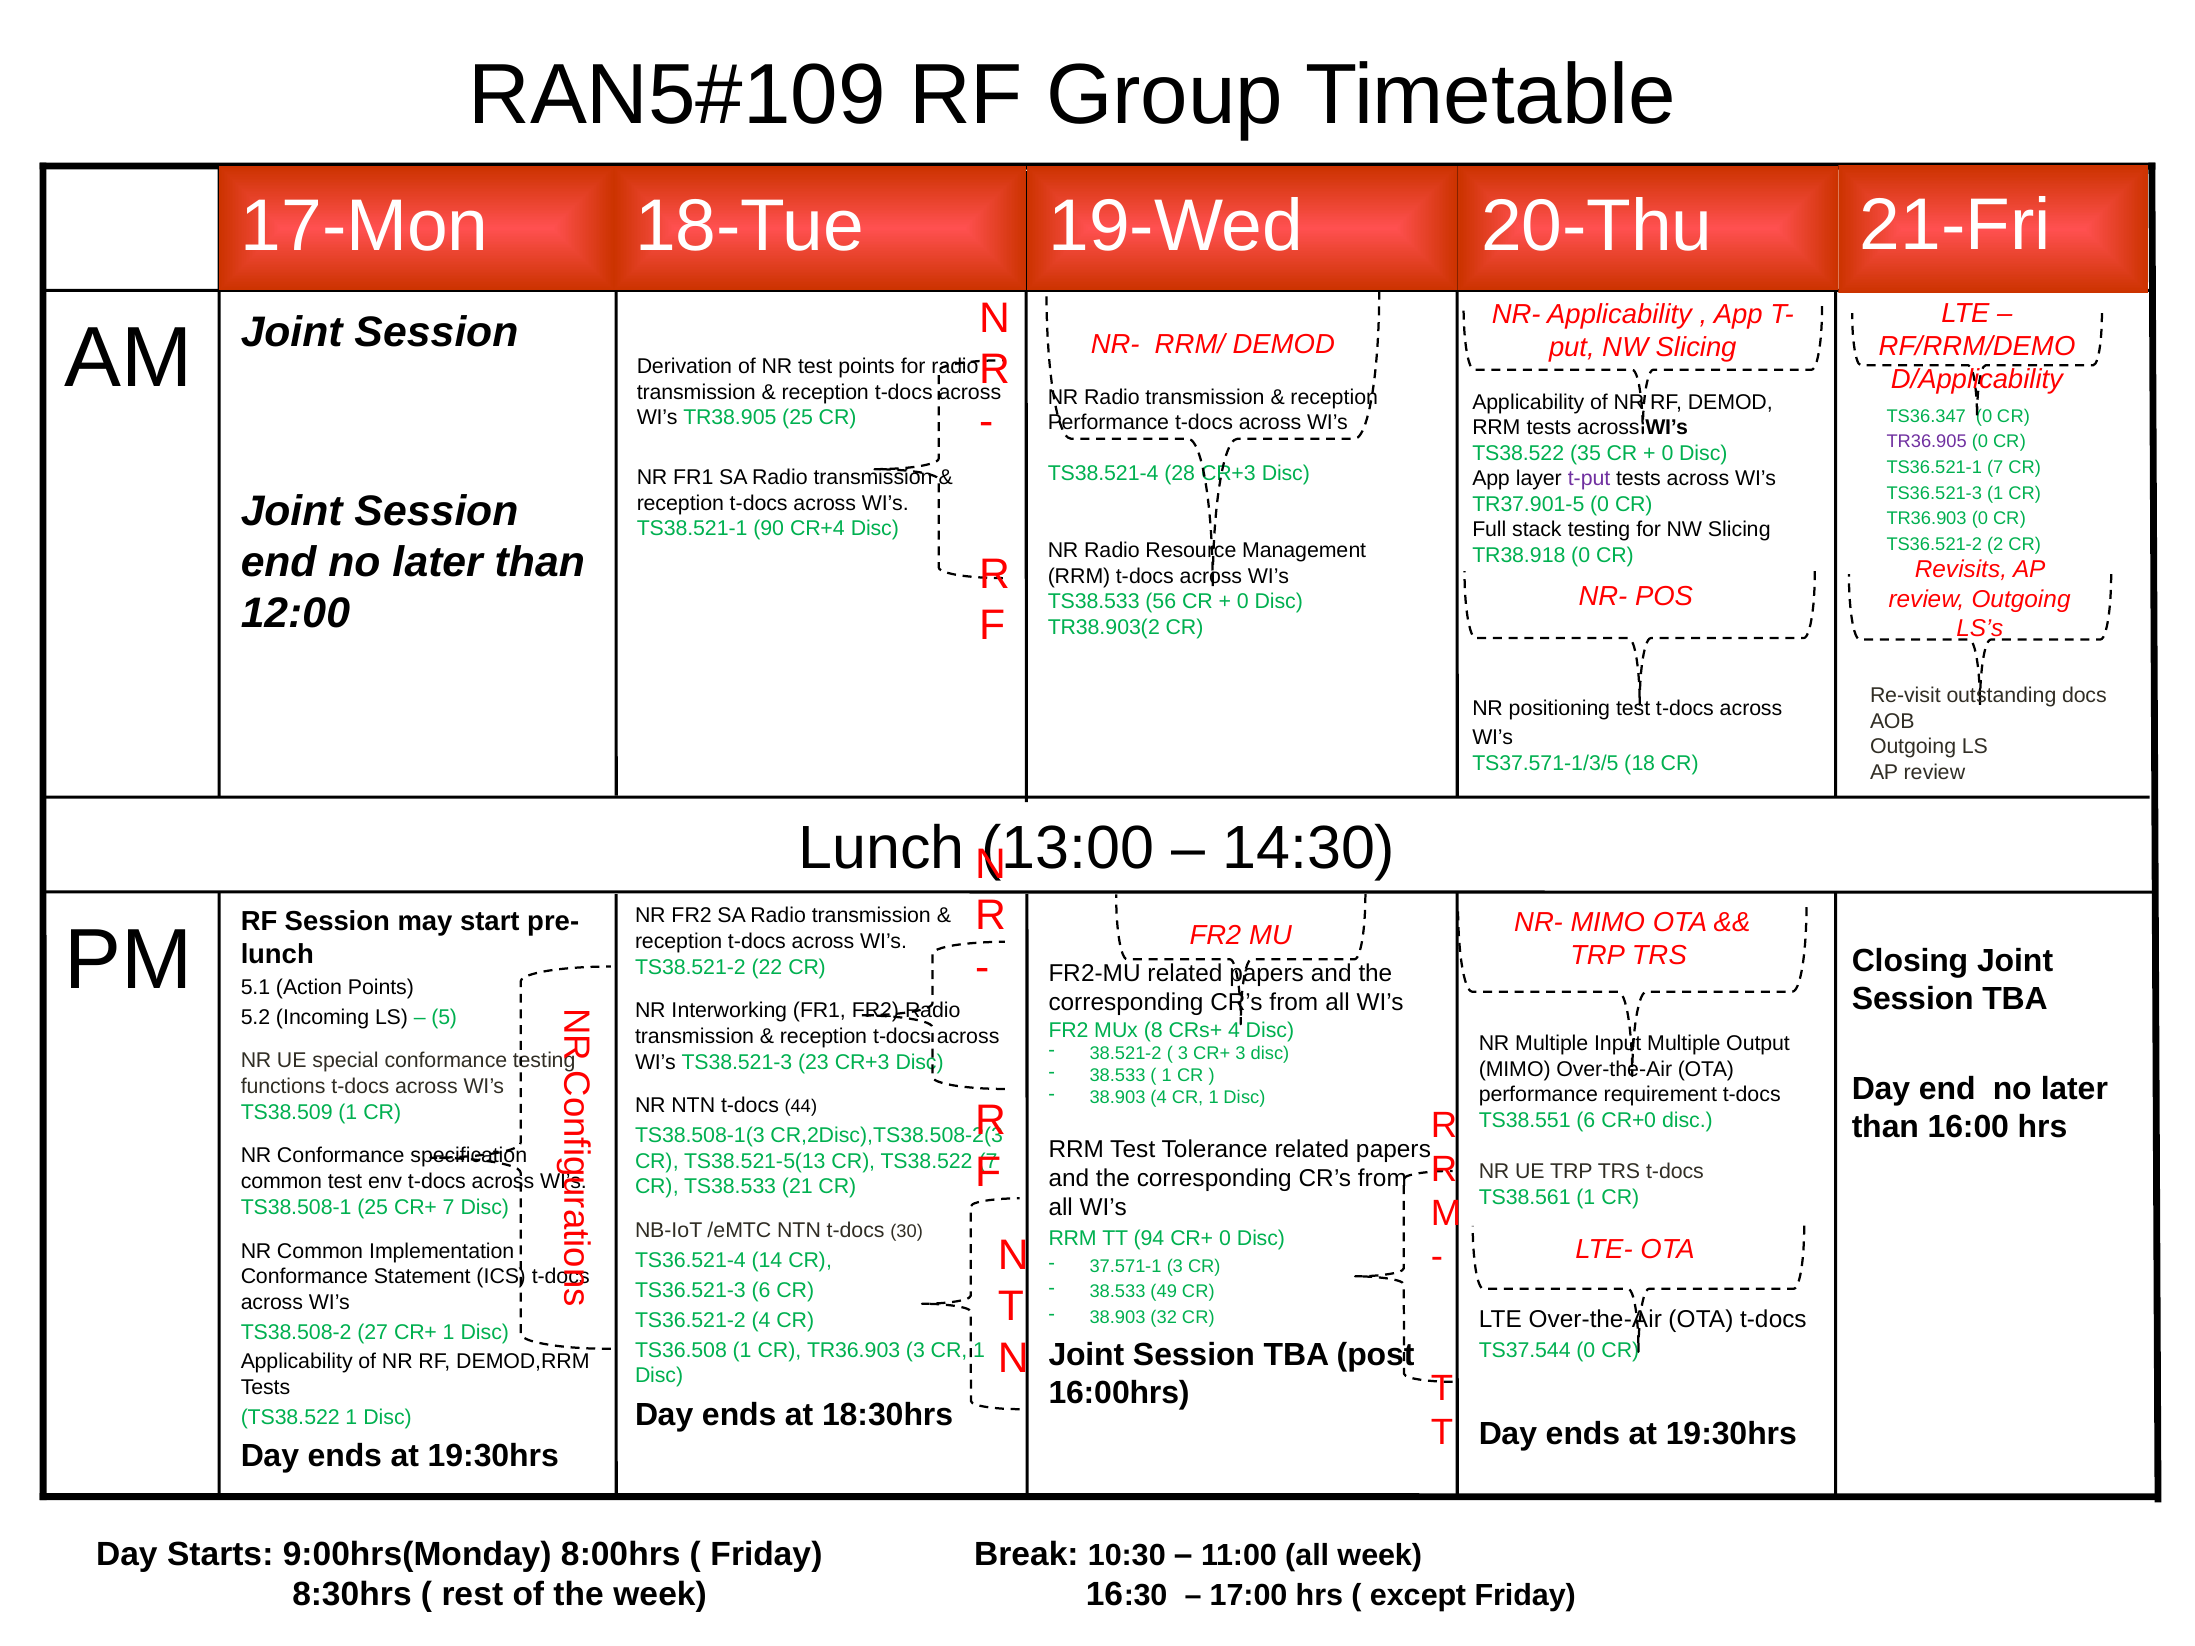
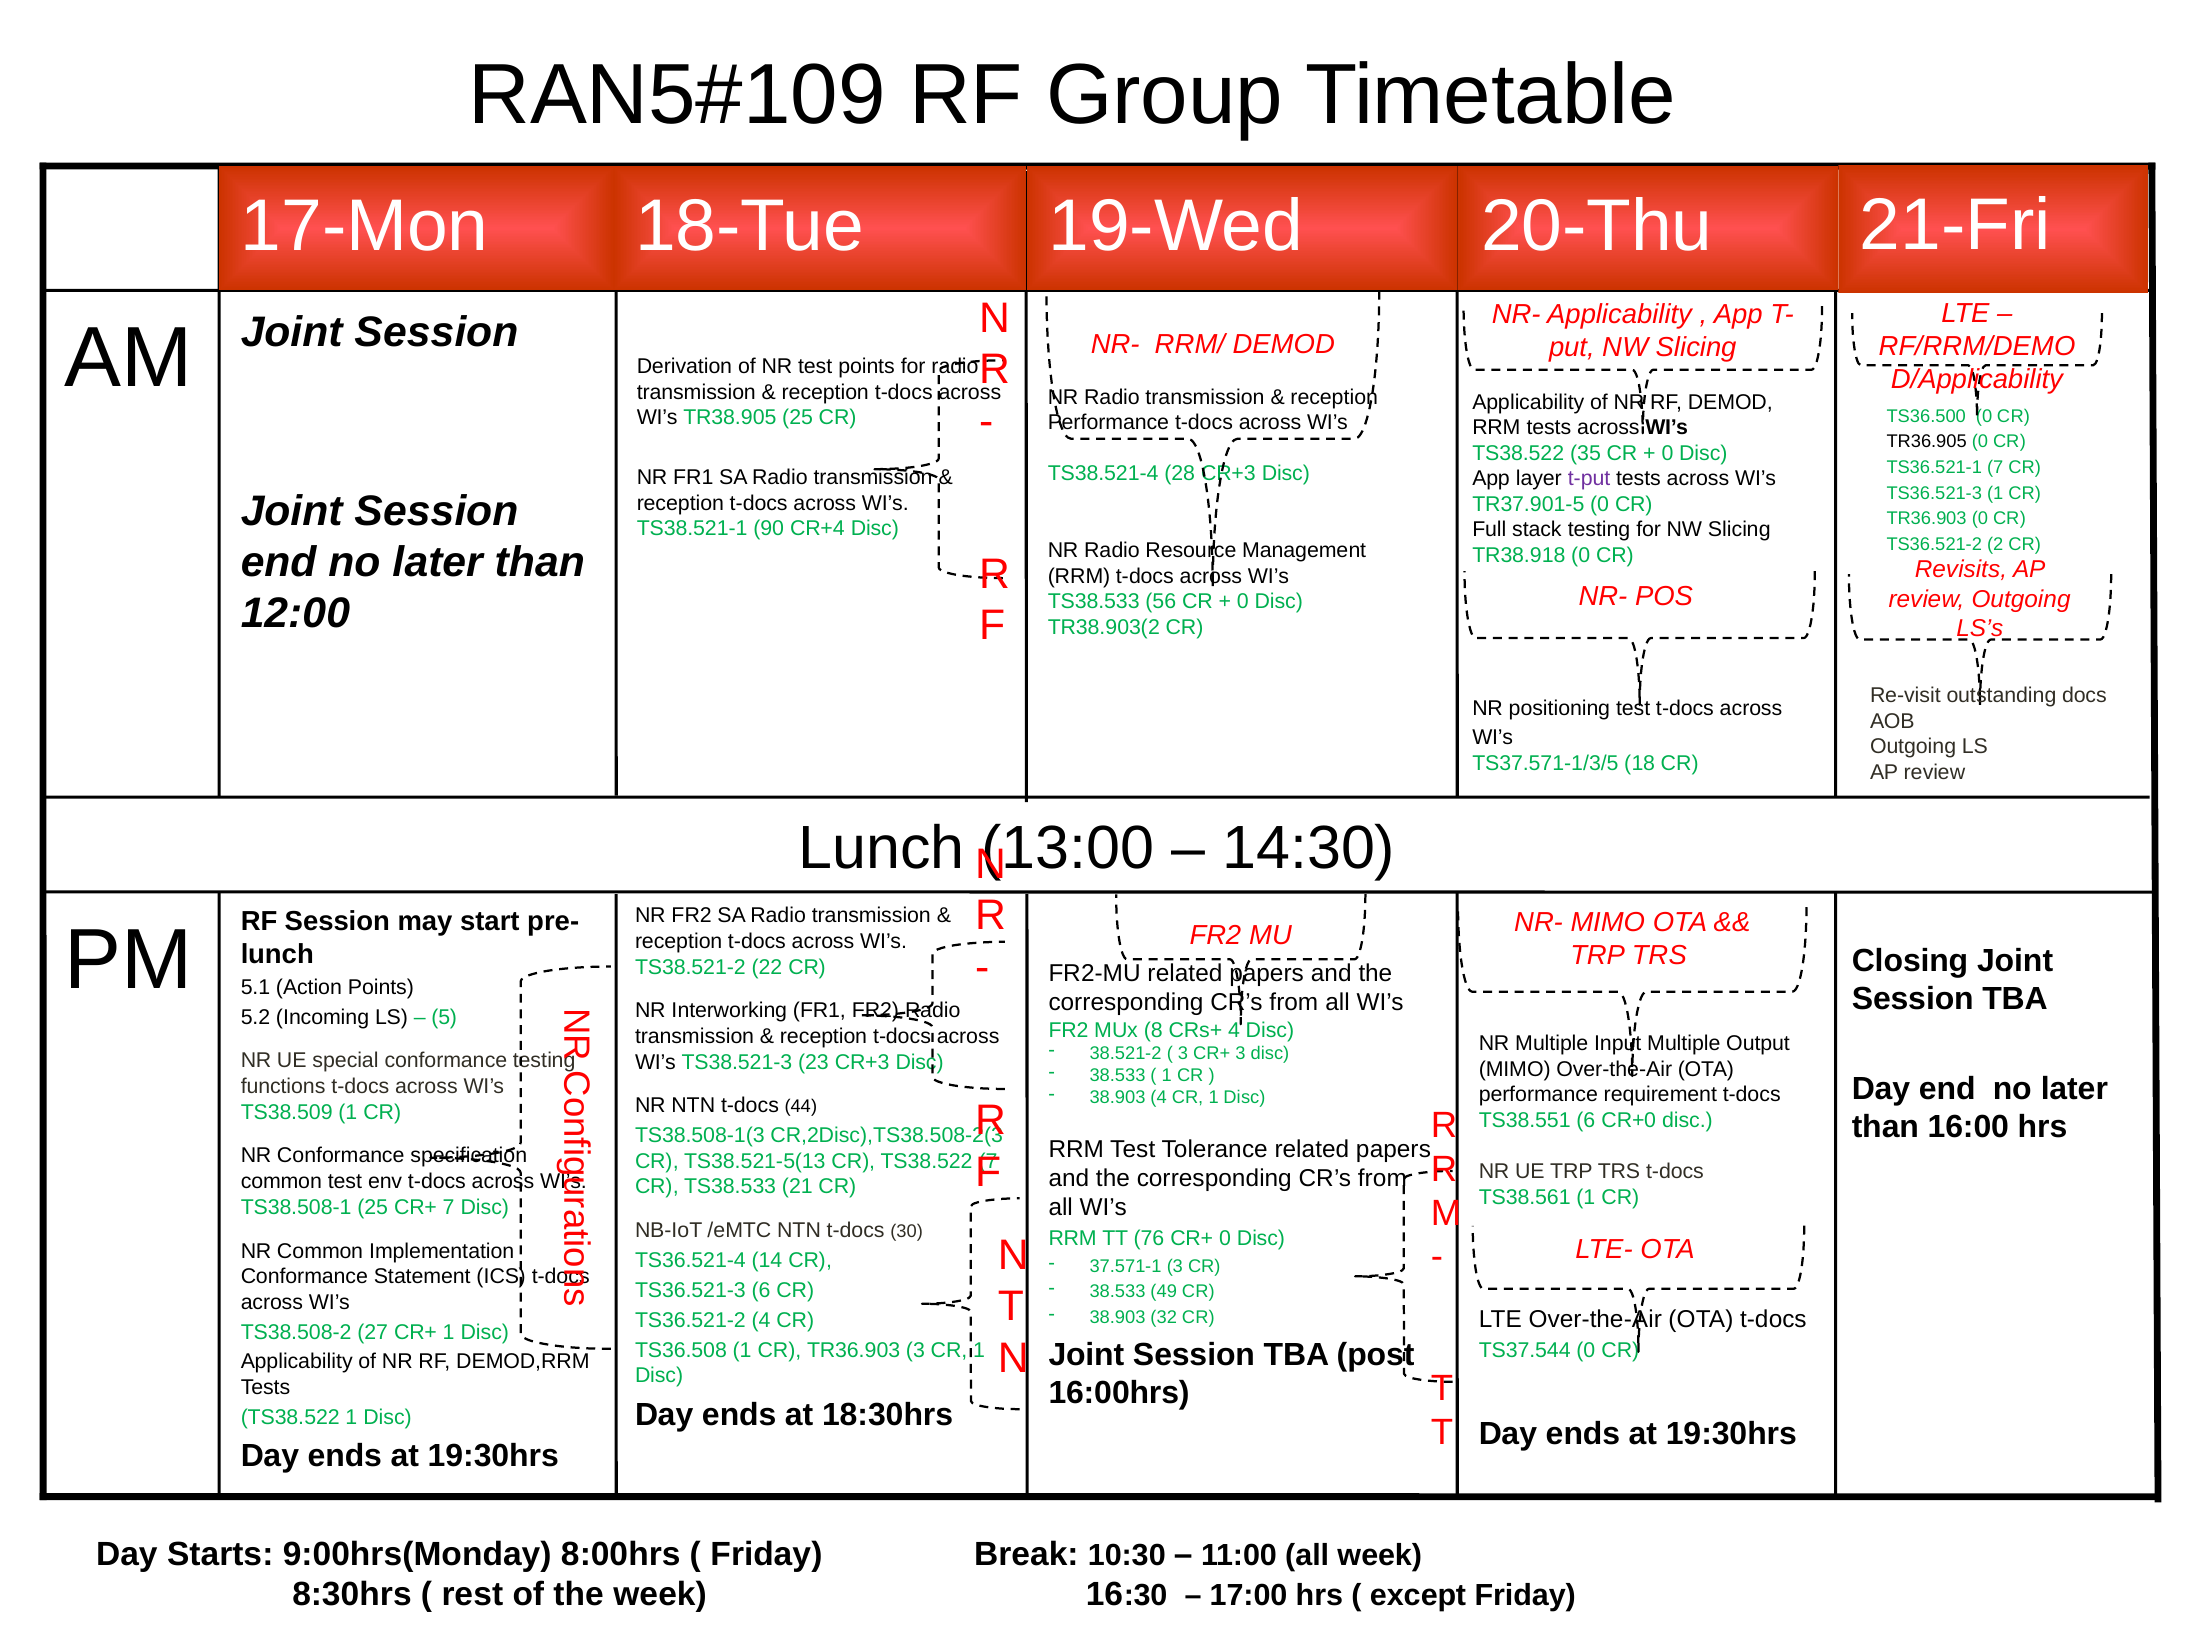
TS36.347: TS36.347 -> TS36.500 (1926, 416)
TR36.905 colour: purple -> black (1927, 442)
94: 94 -> 76 (1149, 1239)
